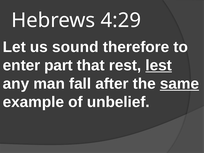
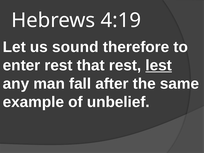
4:29: 4:29 -> 4:19 (121, 20)
enter part: part -> rest (58, 65)
same underline: present -> none (179, 84)
